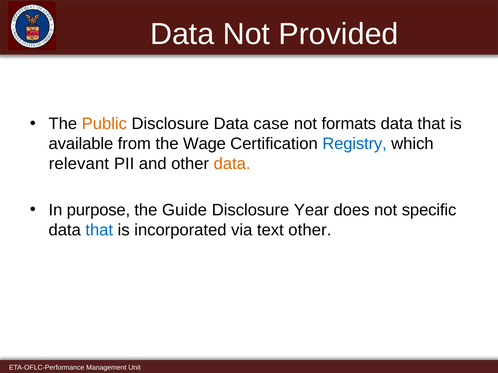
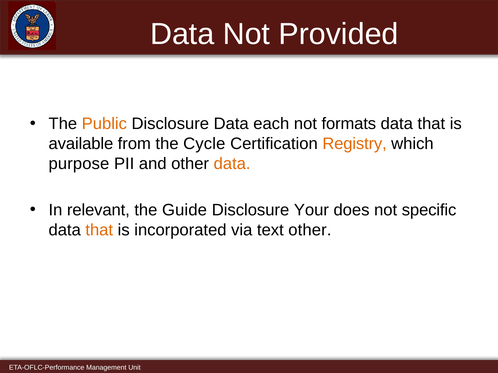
case: case -> each (271, 124)
Wage: Wage -> Cycle (204, 144)
Registry colour: blue -> orange (355, 144)
relevant: relevant -> purpose (79, 164)
purpose: purpose -> relevant (98, 210)
Year: Year -> Your (311, 210)
that colour: blue -> orange (99, 230)
